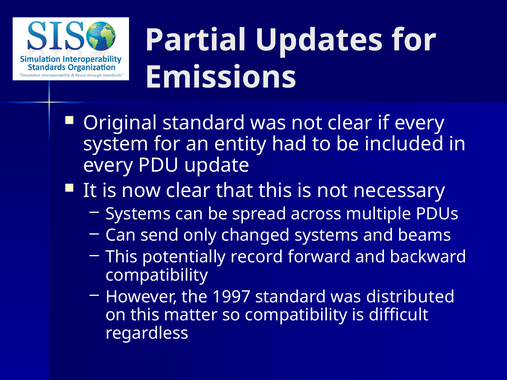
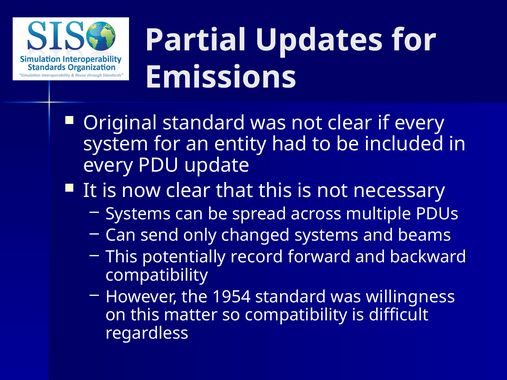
1997: 1997 -> 1954 (231, 297)
distributed: distributed -> willingness (410, 297)
